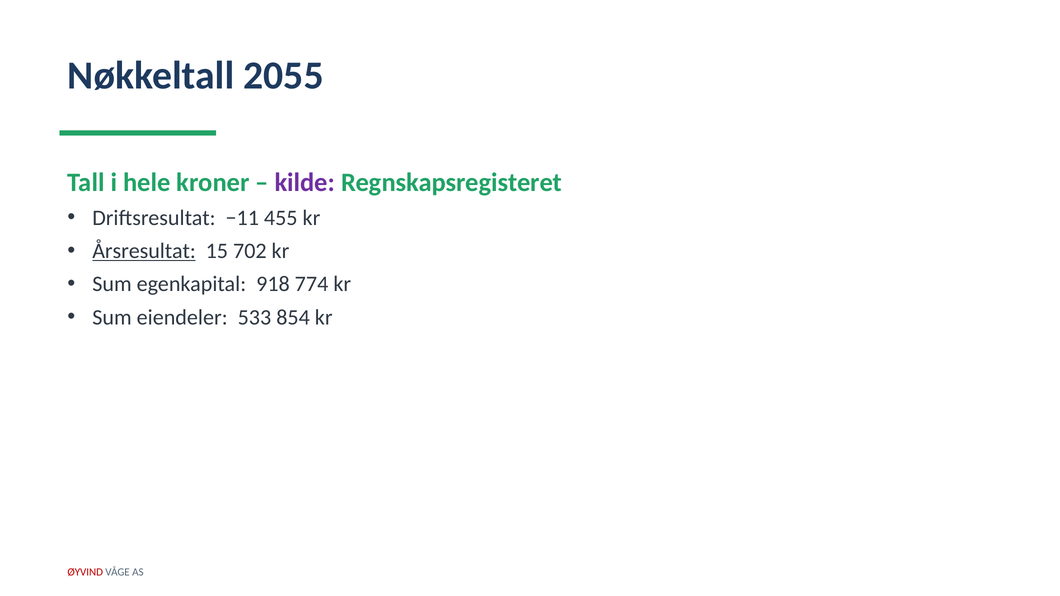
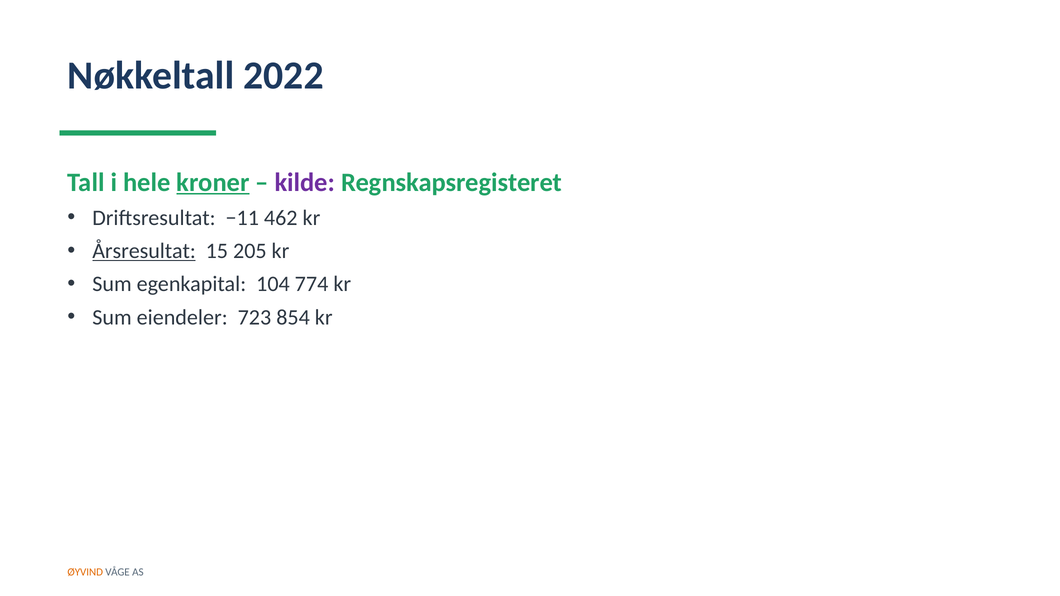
2055: 2055 -> 2022 (283, 76)
kroner underline: none -> present (213, 182)
455: 455 -> 462 (281, 218)
702: 702 -> 205 (250, 251)
918: 918 -> 104 (273, 284)
533: 533 -> 723 (254, 317)
ØYVIND colour: red -> orange (85, 572)
